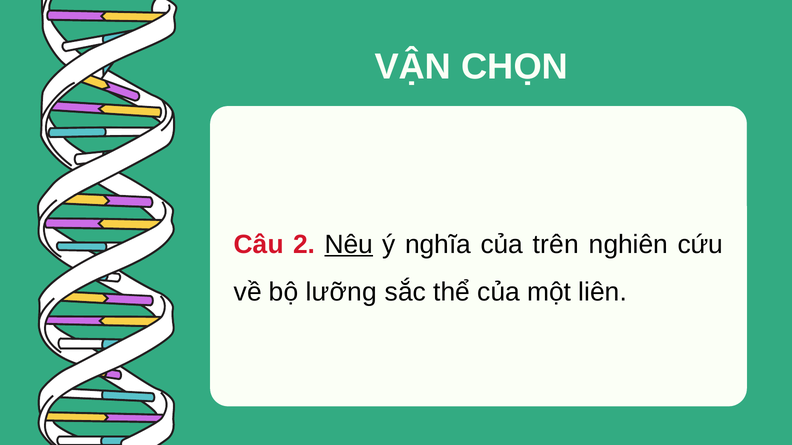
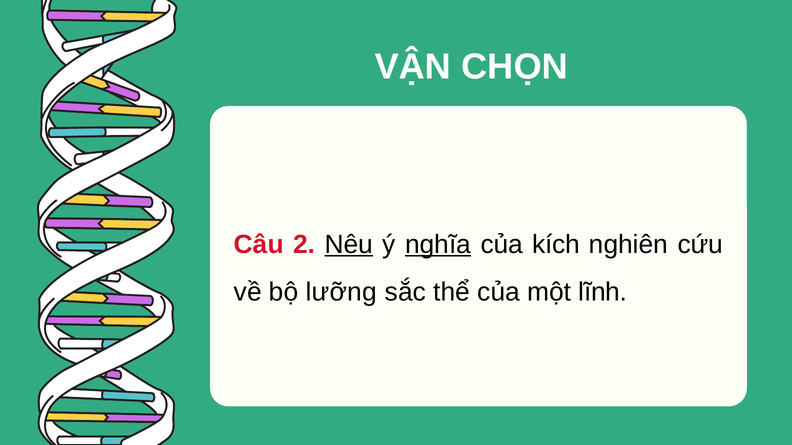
nghĩa underline: none -> present (438, 245)
trên: trên -> kích (556, 245)
liên: liên -> lĩnh (603, 292)
